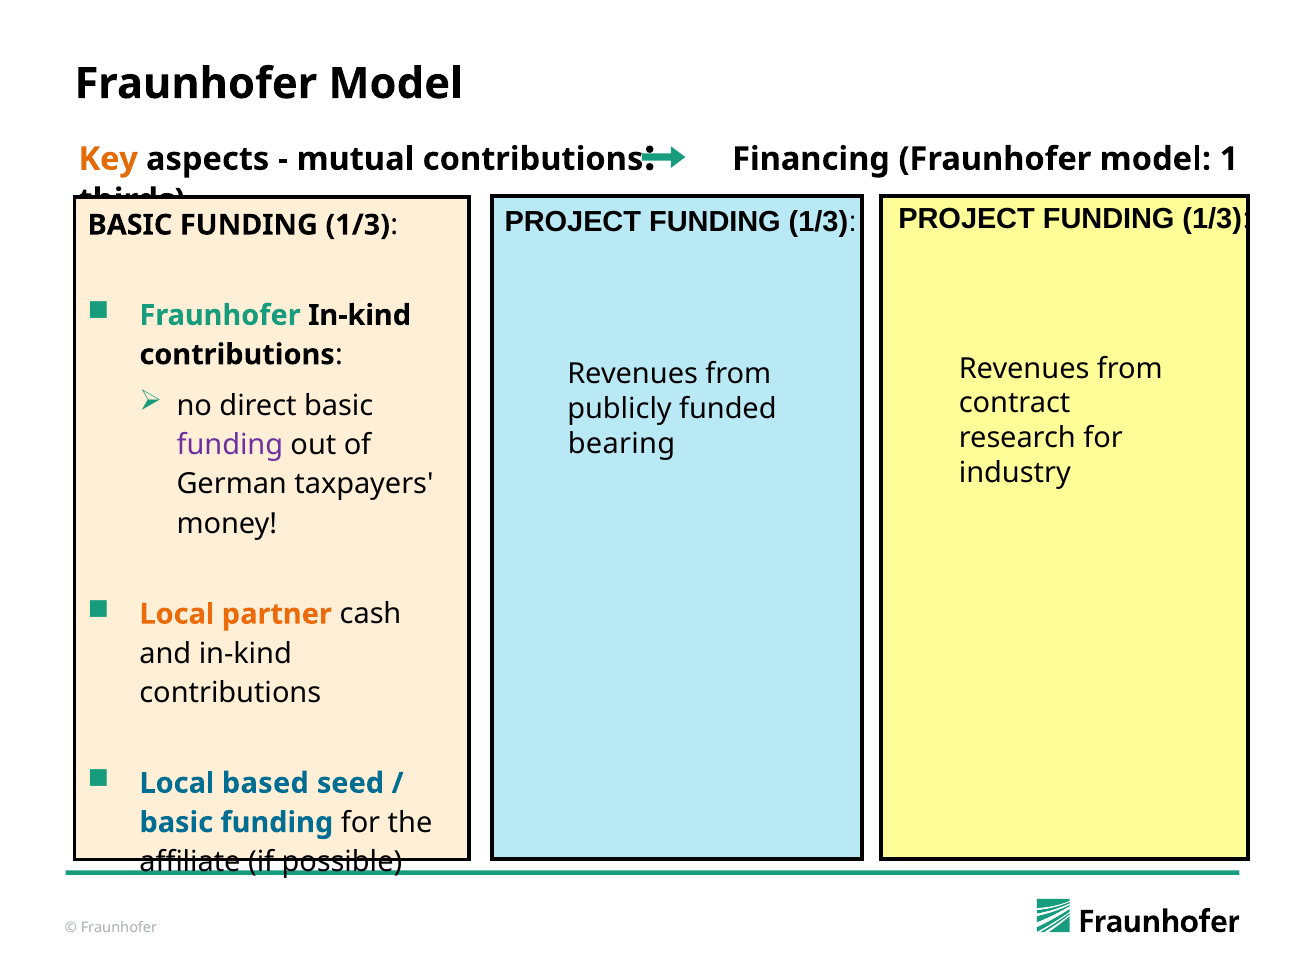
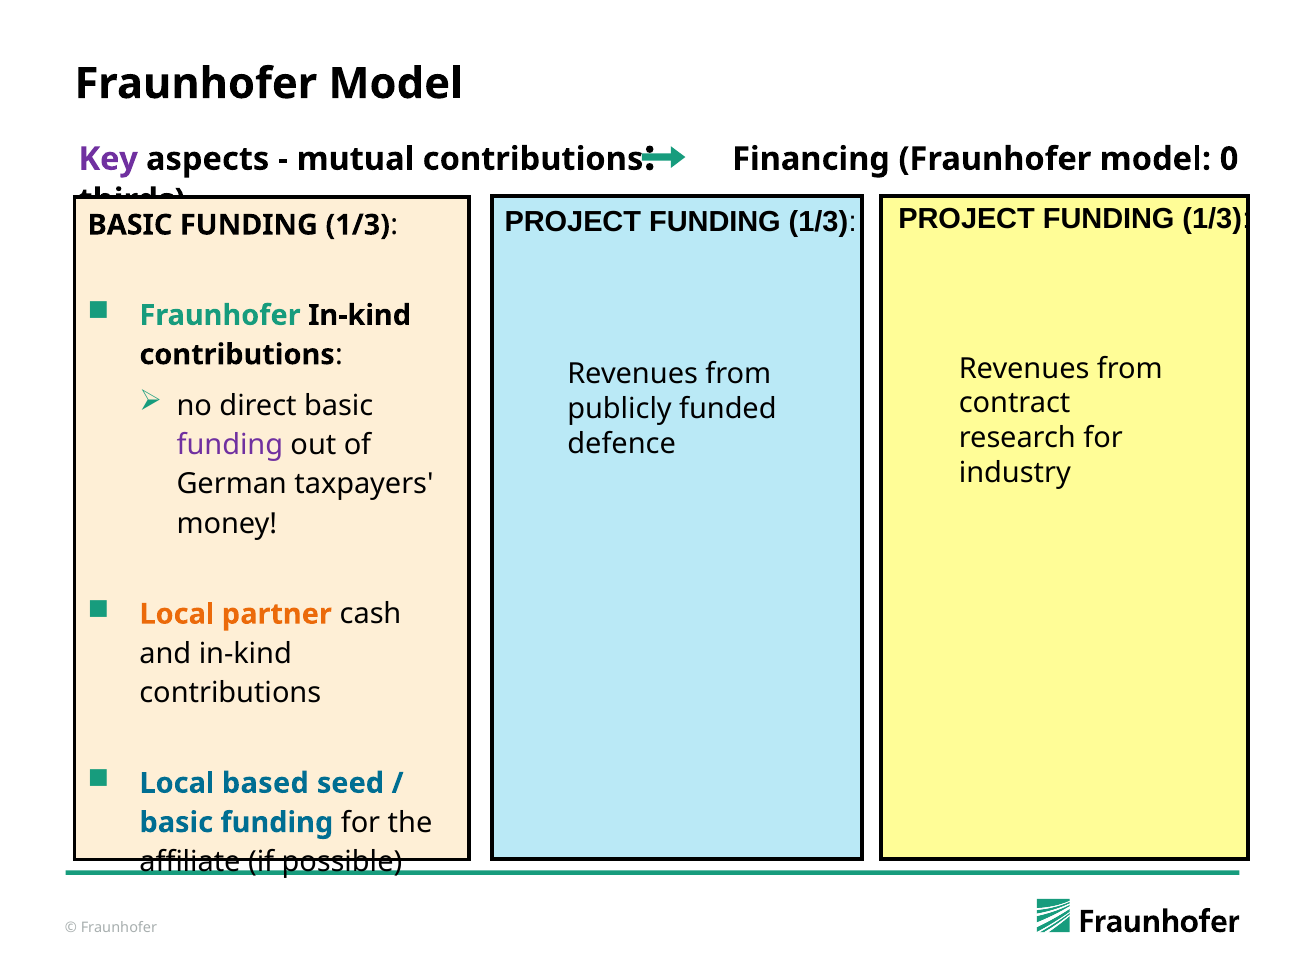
Key colour: orange -> purple (108, 159)
1: 1 -> 0 (1229, 159)
bearing: bearing -> defence (622, 443)
